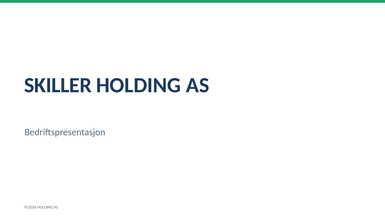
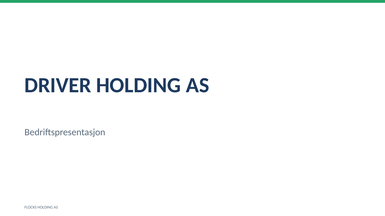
SKILLER: SKILLER -> DRIVER (58, 85)
